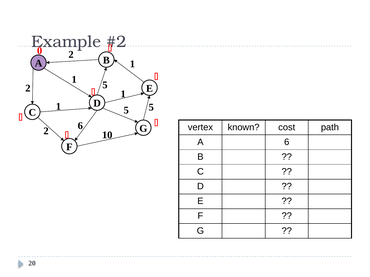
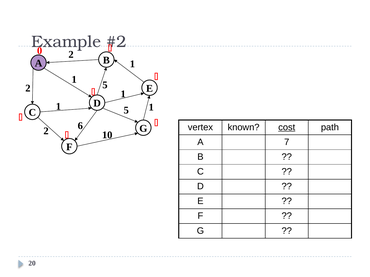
5: 5 -> 1 (151, 107)
cost underline: none -> present (287, 127)
A 6: 6 -> 7 (287, 142)
